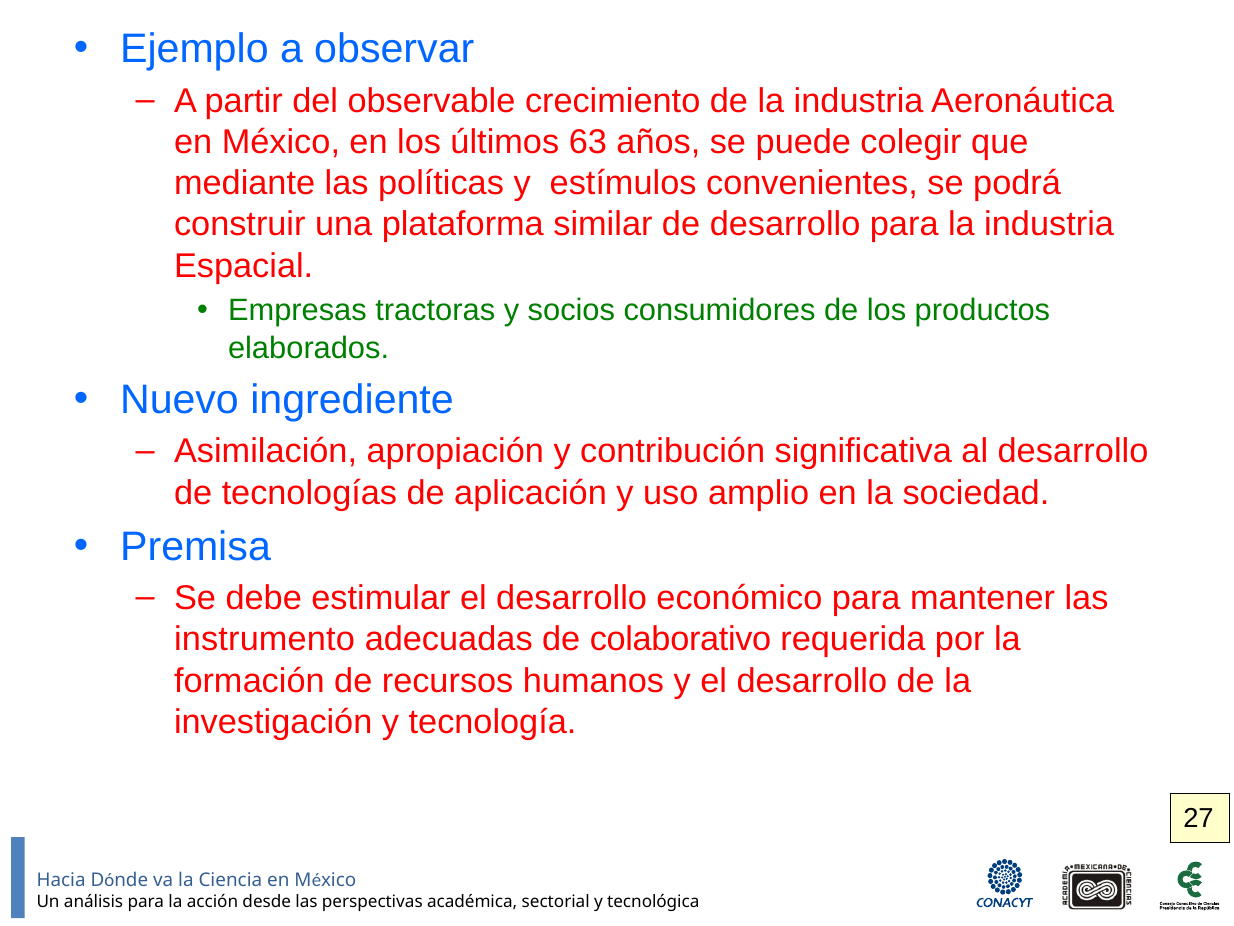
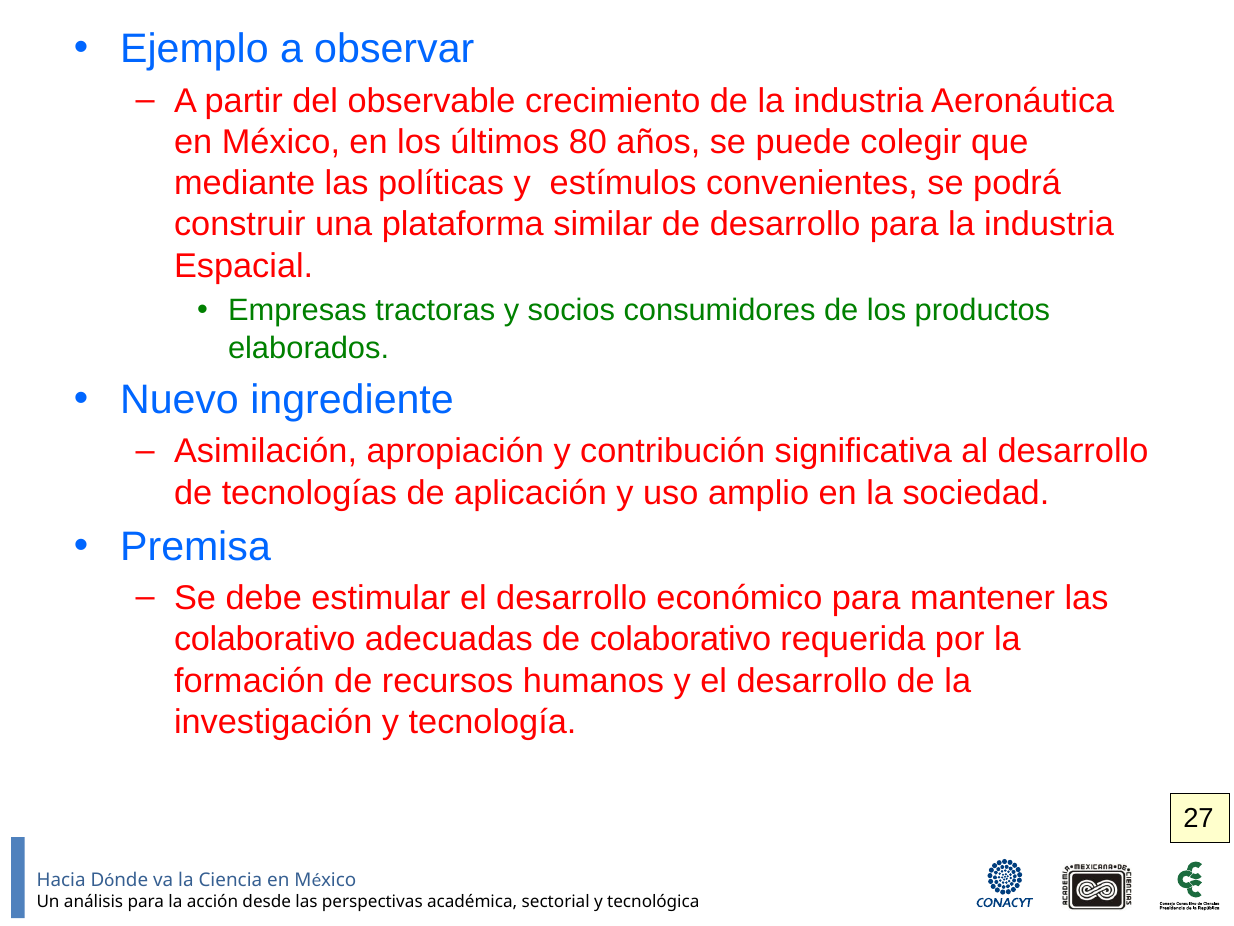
63: 63 -> 80 (588, 142)
instrumento: instrumento -> colaborativo (265, 639)
